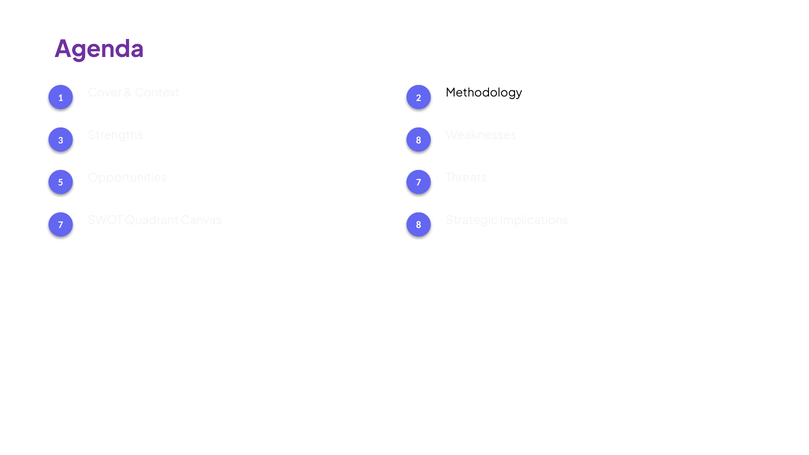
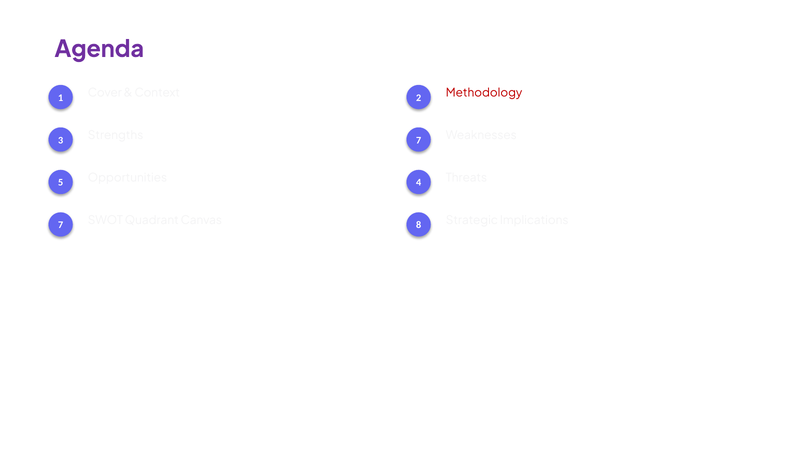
Methodology colour: black -> red (484, 93)
Strengths 8: 8 -> 7 (419, 140)
Opportunities 7: 7 -> 4 (419, 183)
